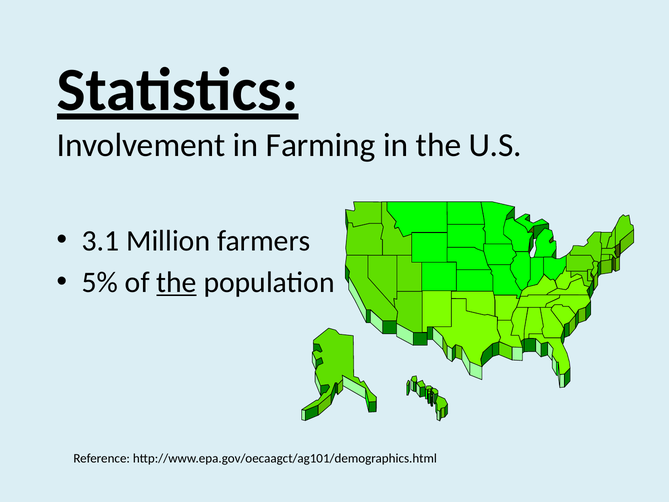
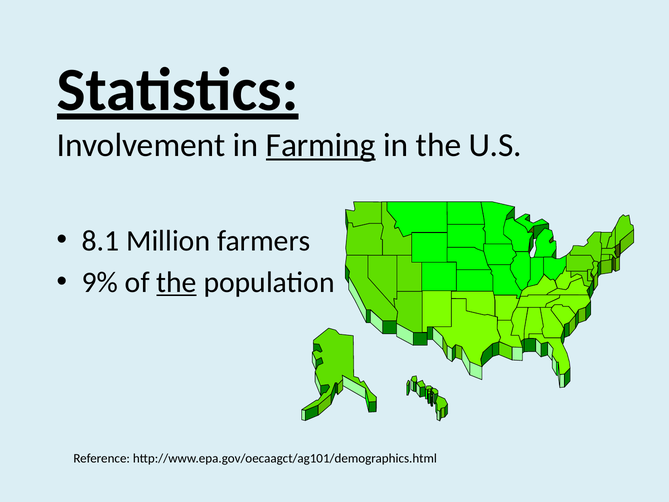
Farming underline: none -> present (321, 145)
3.1: 3.1 -> 8.1 (101, 241)
5%: 5% -> 9% (100, 282)
